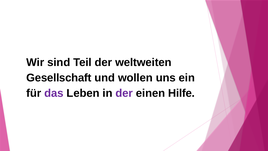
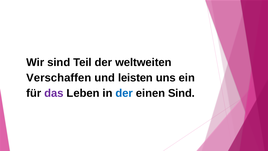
Gesellschaft: Gesellschaft -> Verschaffen (59, 78)
wollen: wollen -> leisten (135, 78)
der colour: purple -> blue (124, 93)
einen Hilfe: Hilfe -> Sind (181, 93)
